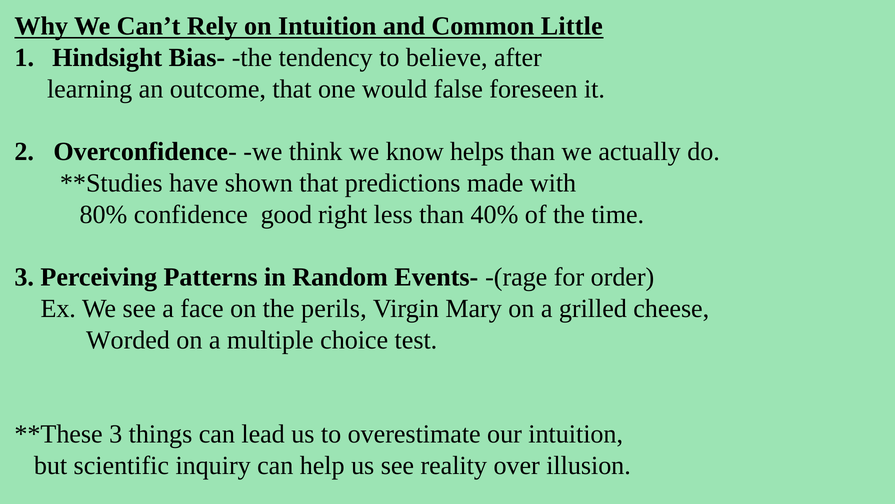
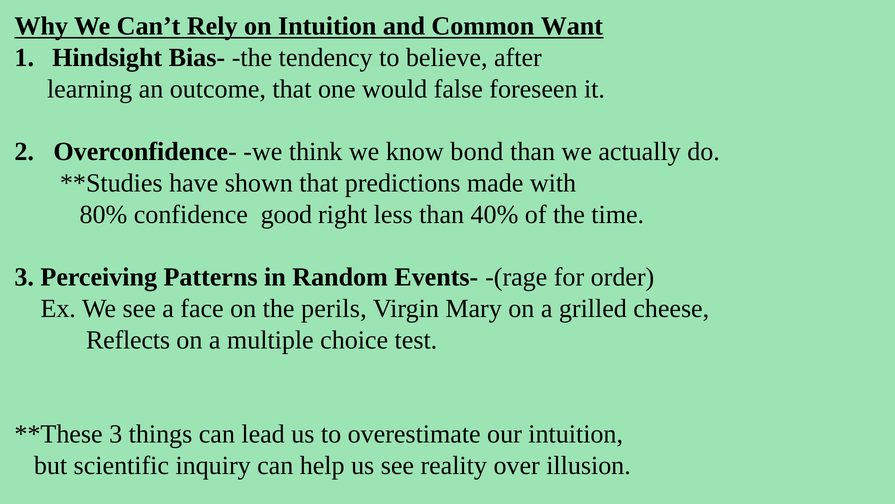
Little: Little -> Want (572, 26)
helps: helps -> bond (477, 151)
Worded: Worded -> Reflects (128, 340)
